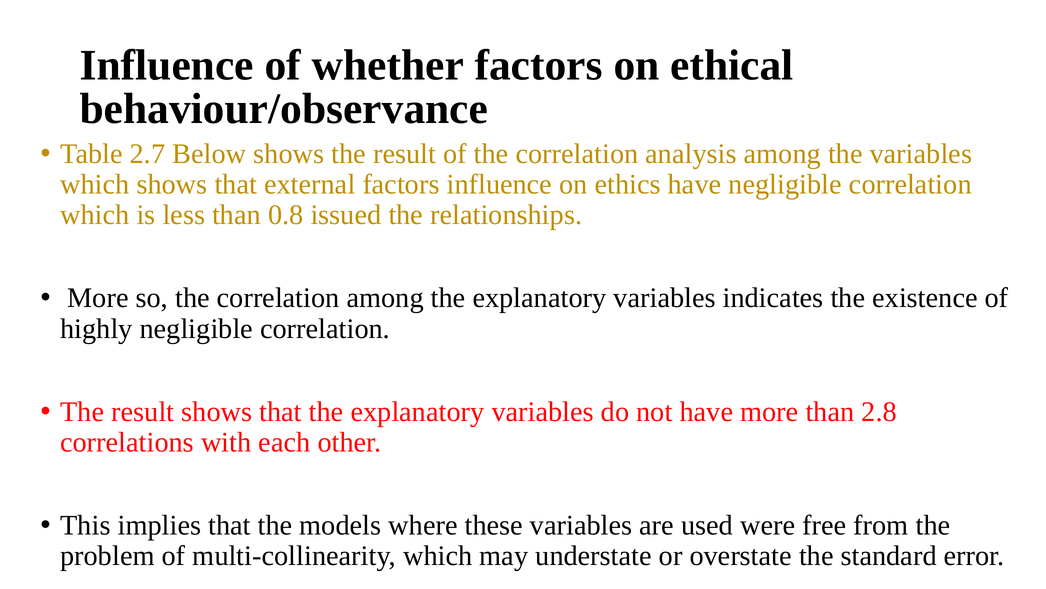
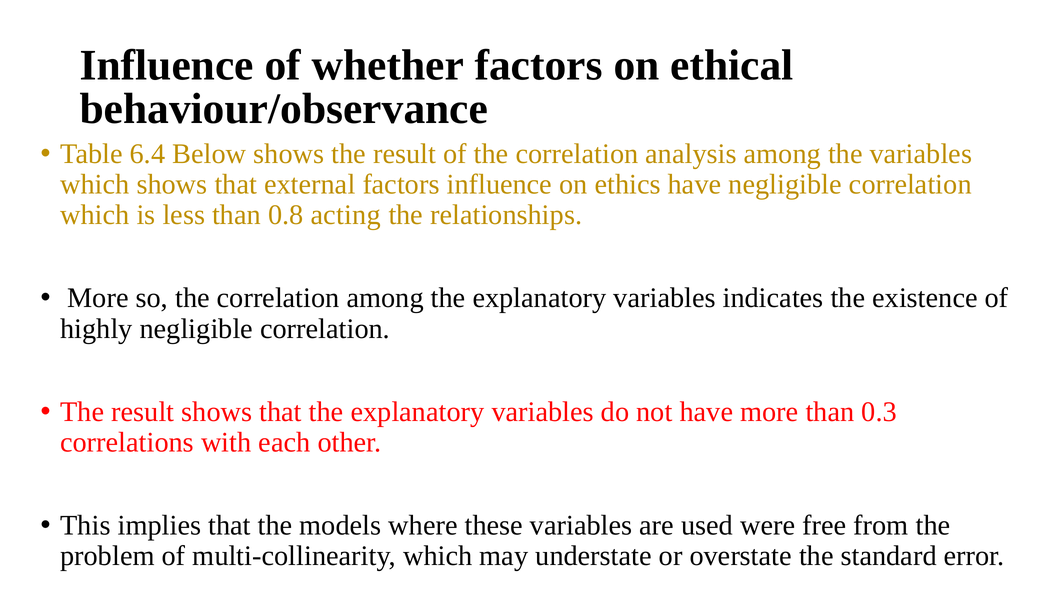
2.7: 2.7 -> 6.4 (147, 154)
issued: issued -> acting (346, 215)
2.8: 2.8 -> 0.3 (879, 411)
